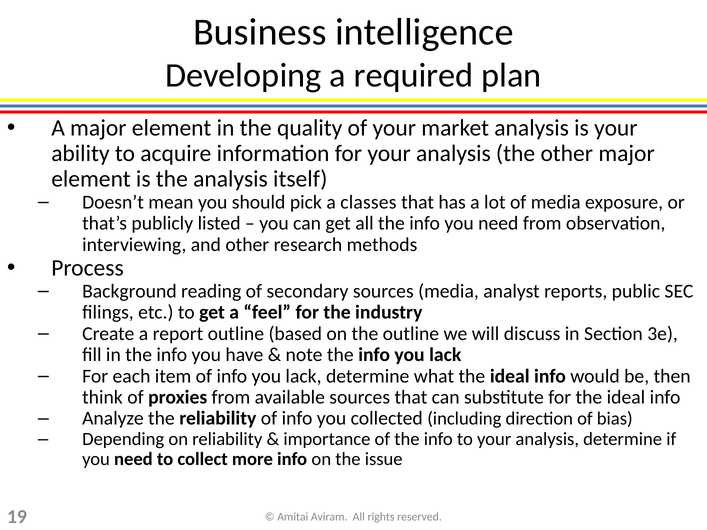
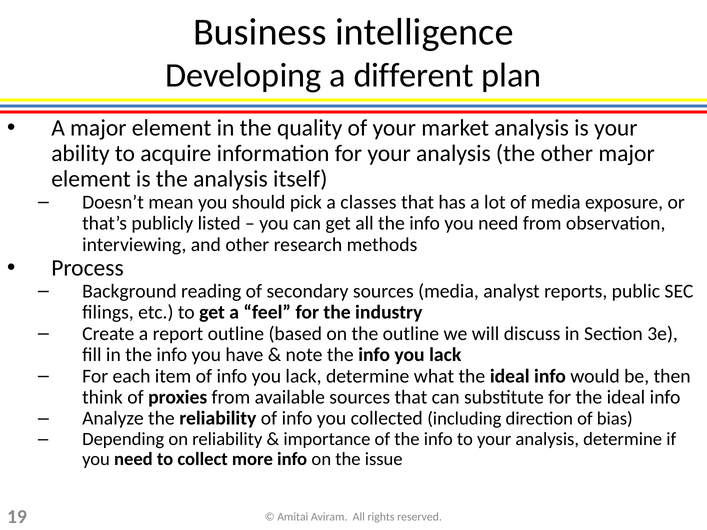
required: required -> different (414, 75)
